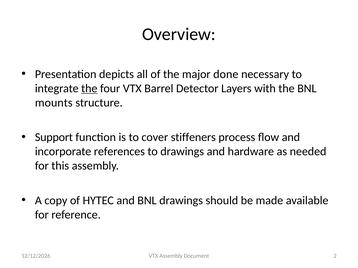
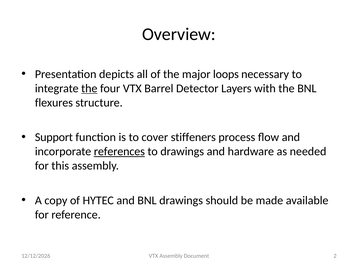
done: done -> loops (226, 74)
mounts: mounts -> flexures (54, 103)
references underline: none -> present (119, 152)
